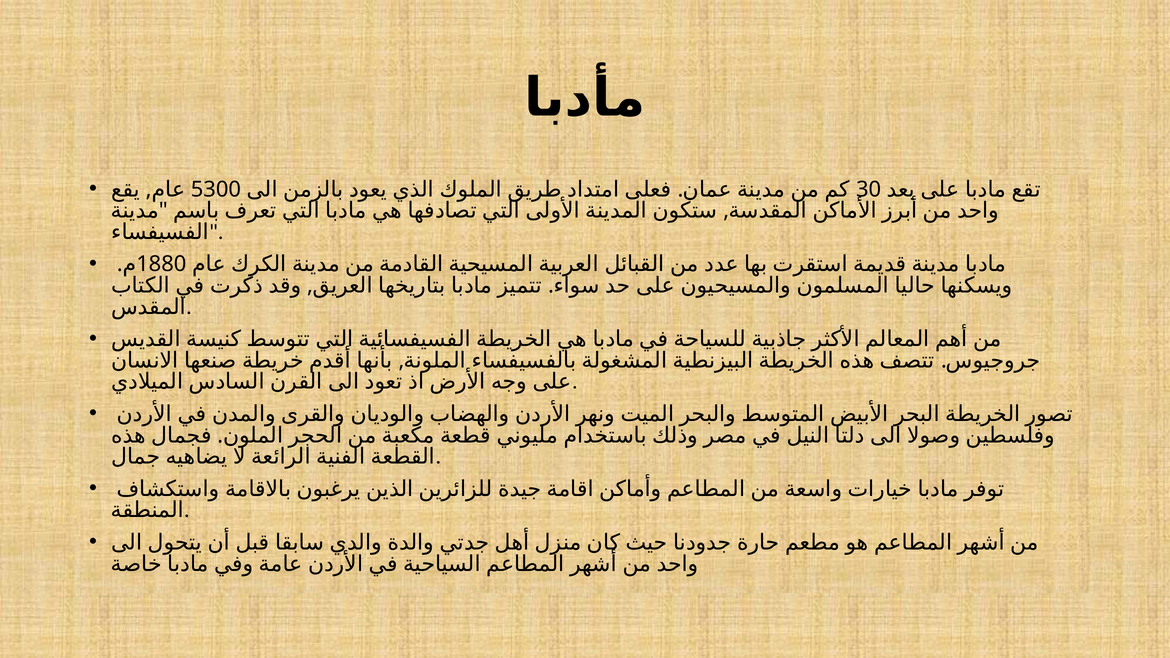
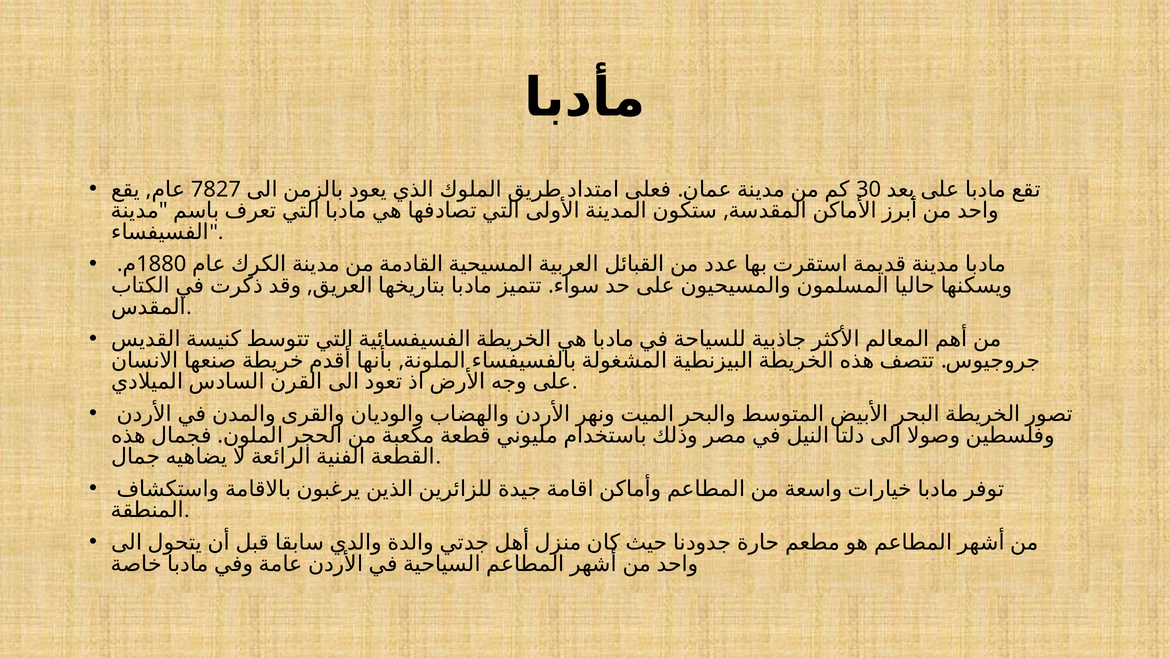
5300: 5300 -> 7827 (216, 189)
